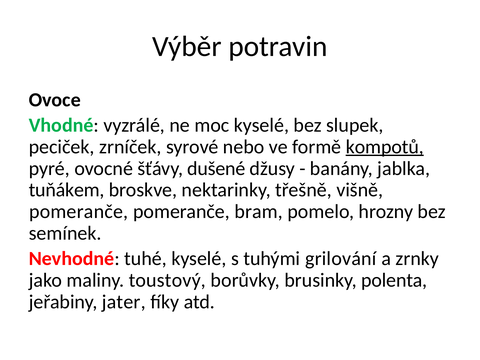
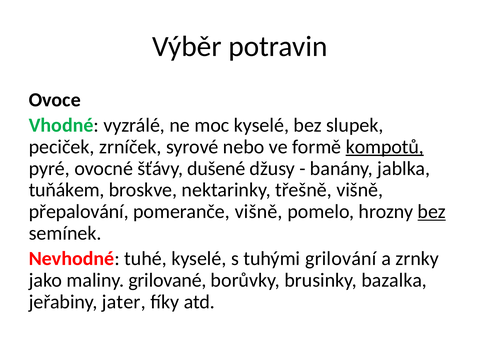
pomeranče: pomeranče -> přepalování (79, 212)
pomeranče bram: bram -> višně (259, 212)
bez underline: none -> present (432, 212)
toustový: toustový -> grilované (167, 280)
polenta: polenta -> bazalka (394, 280)
